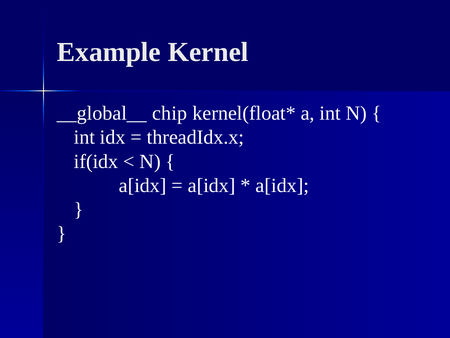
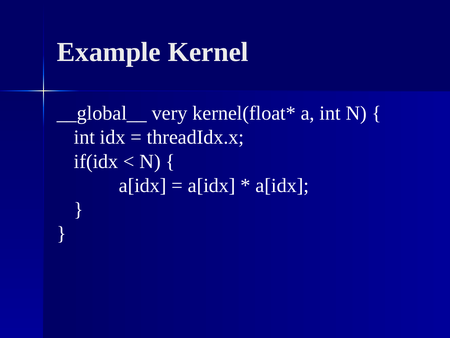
chip: chip -> very (170, 113)
